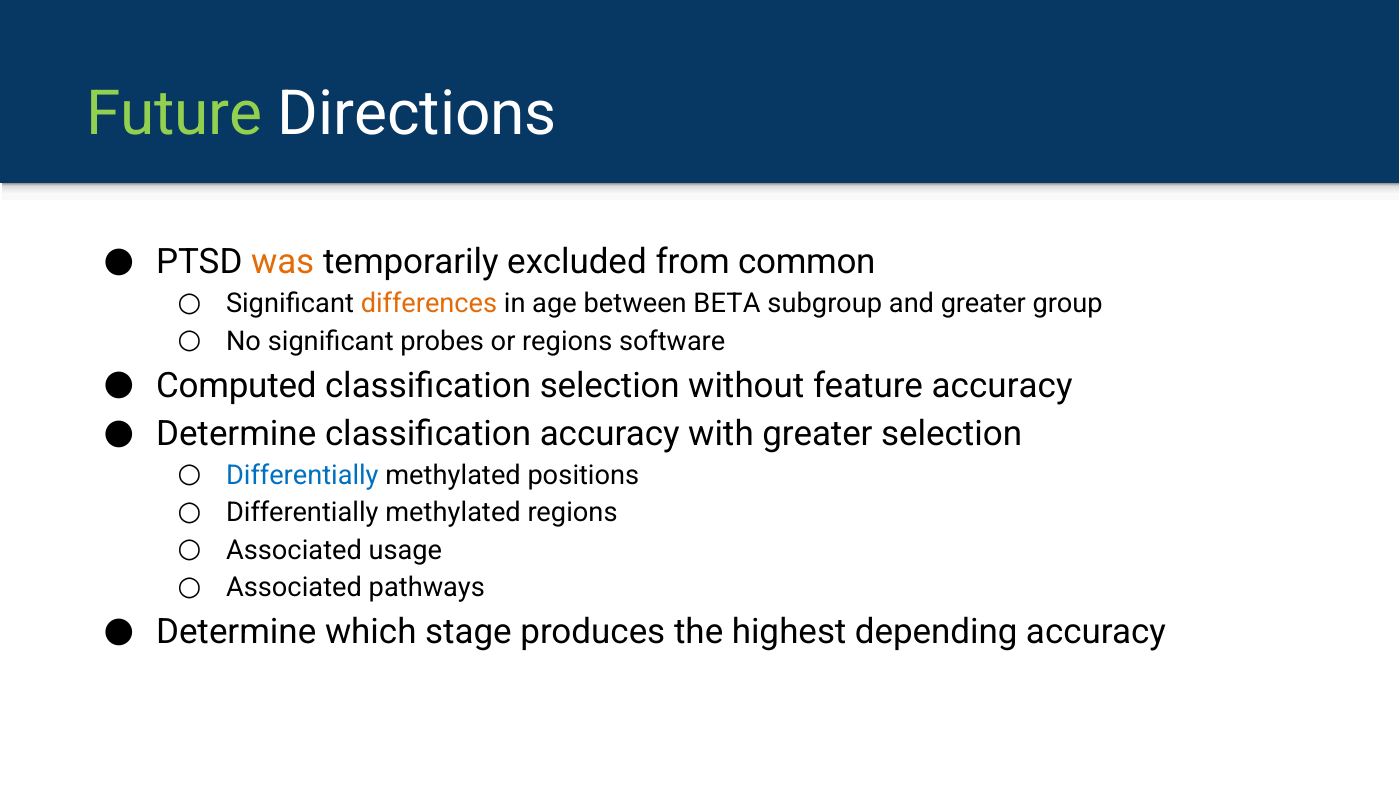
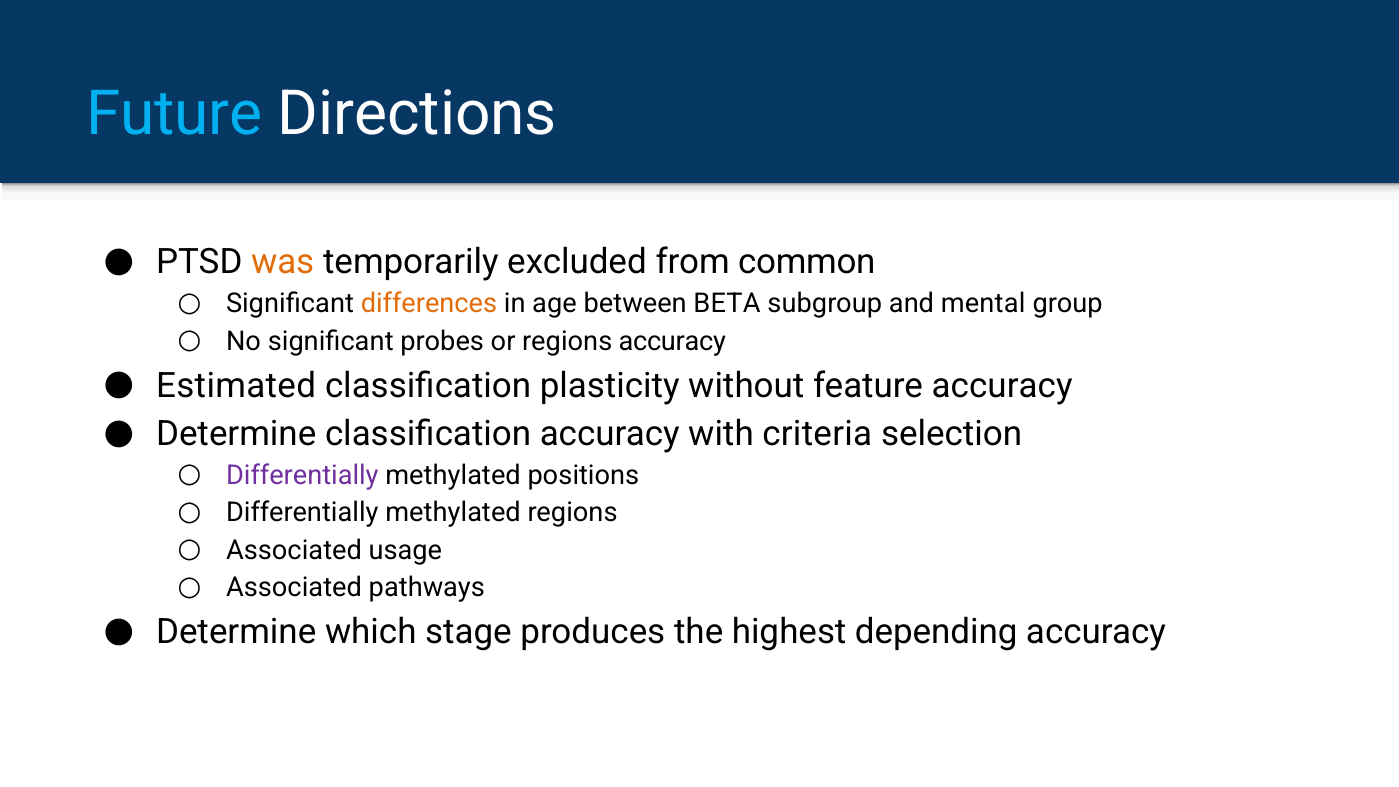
Future colour: light green -> light blue (174, 114)
and greater: greater -> mental (983, 304)
regions software: software -> accuracy (672, 341)
Computed: Computed -> Estimated (236, 385)
classification selection: selection -> plasticity (610, 385)
with greater: greater -> criteria (817, 434)
Differentially colour: blue -> purple (302, 475)
